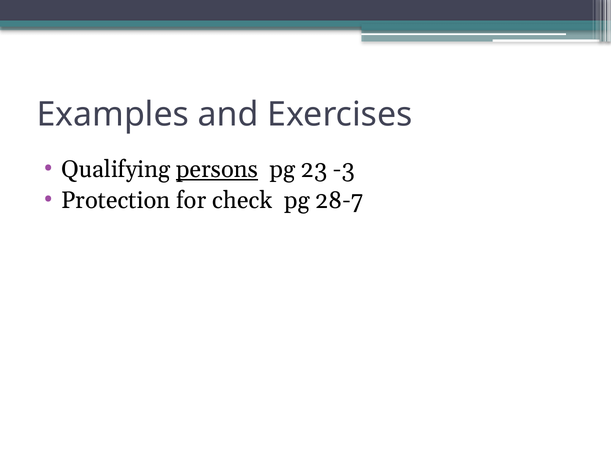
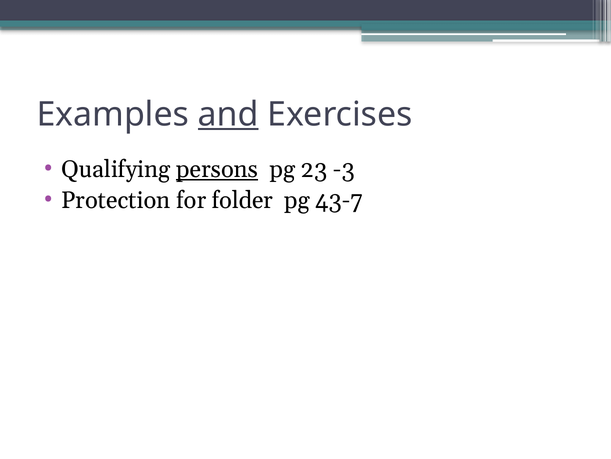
and underline: none -> present (228, 114)
check: check -> folder (242, 200)
28-7: 28-7 -> 43-7 (339, 200)
